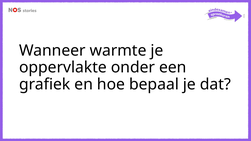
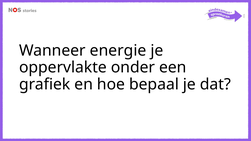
warmte: warmte -> energie (118, 51)
